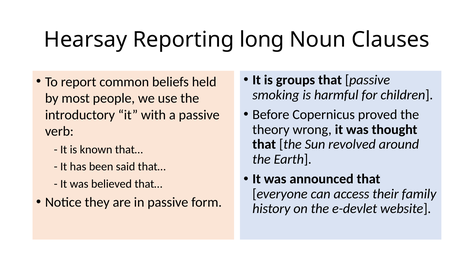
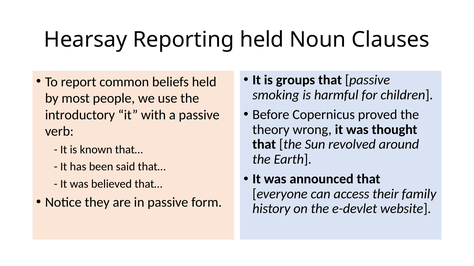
Reporting long: long -> held (262, 40)
